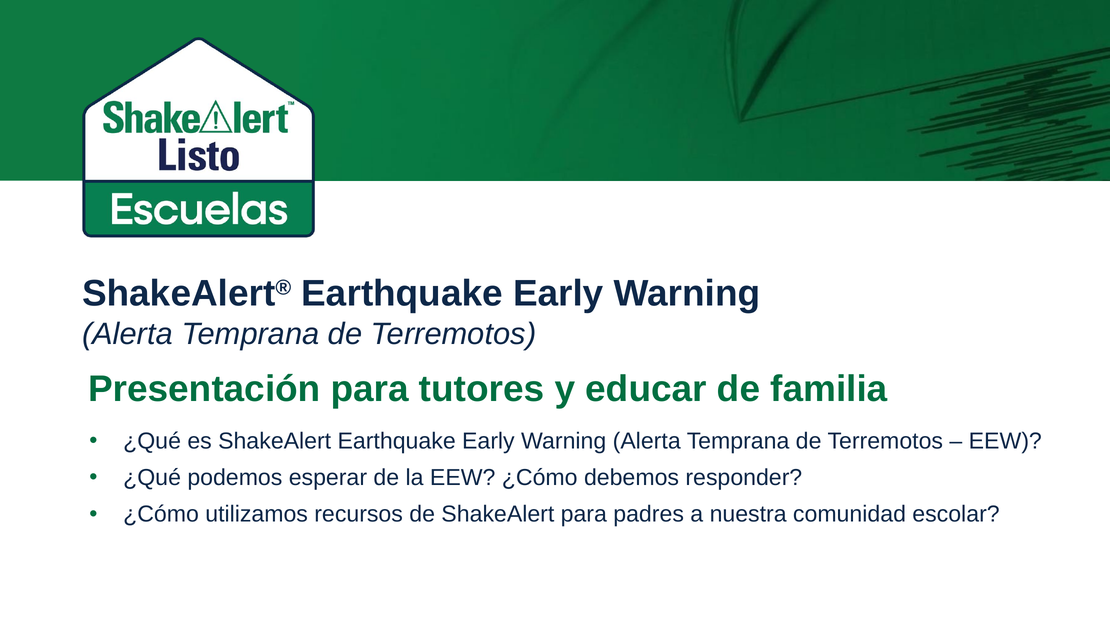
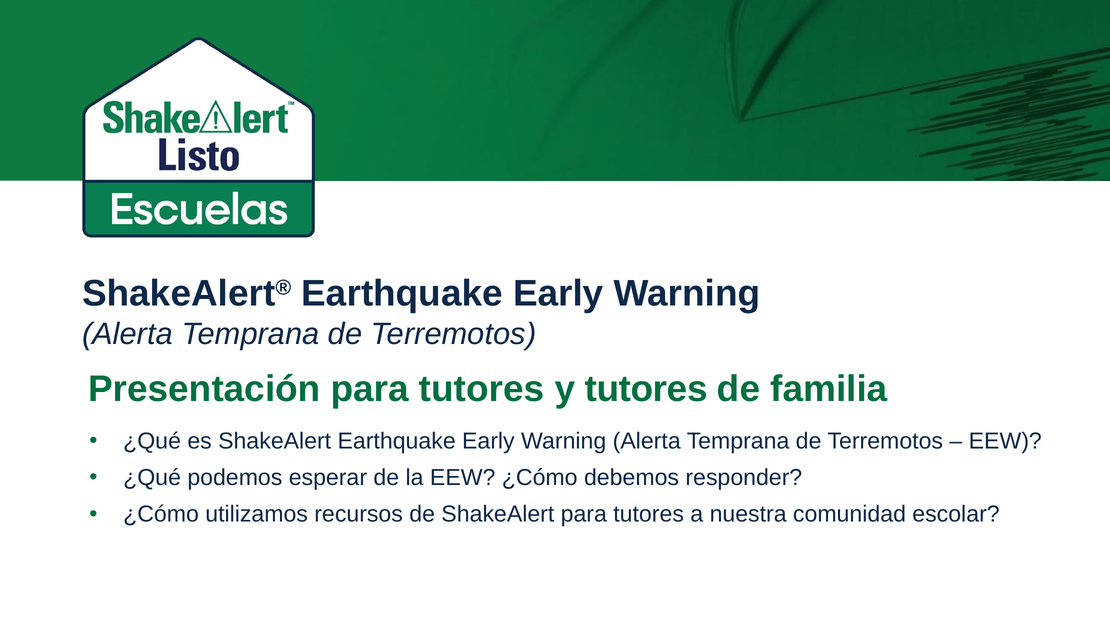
y educar: educar -> tutores (646, 389)
ShakeAlert para padres: padres -> tutores (649, 515)
